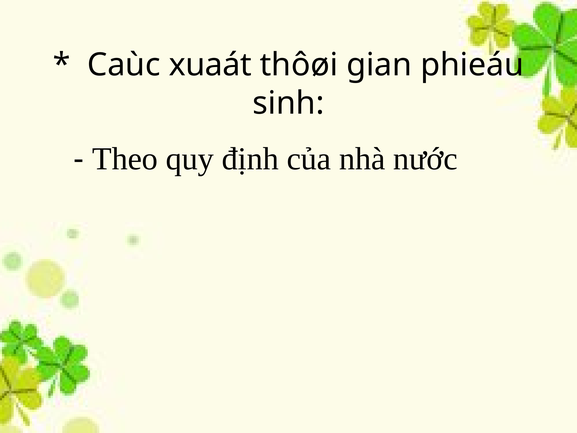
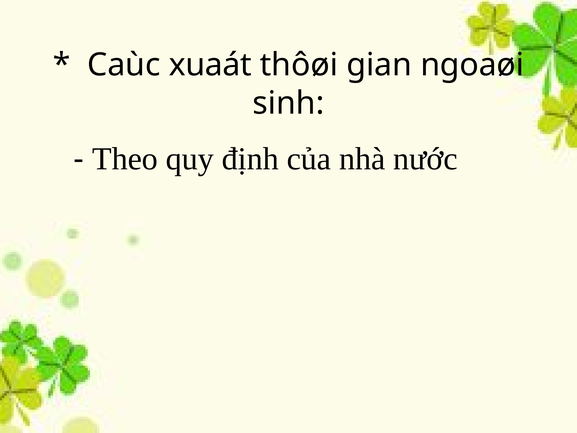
phieáu: phieáu -> ngoaøi (472, 65)
